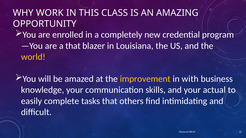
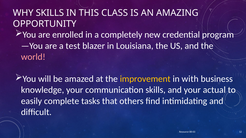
WHY WORK: WORK -> SKILLS (50, 13)
a that: that -> test (73, 46)
world colour: yellow -> pink (33, 57)
